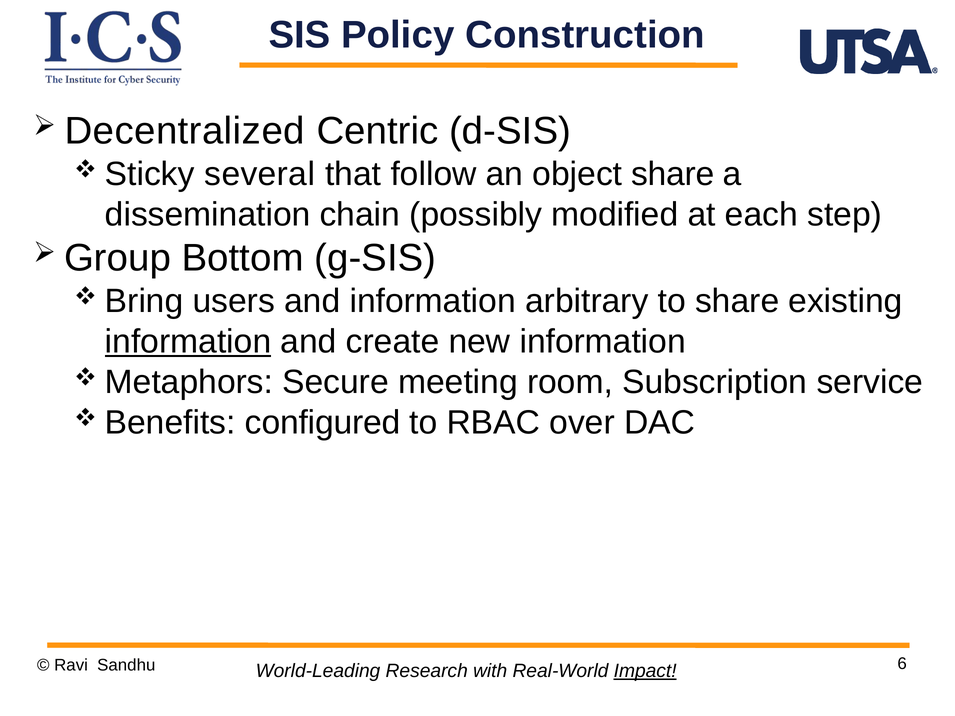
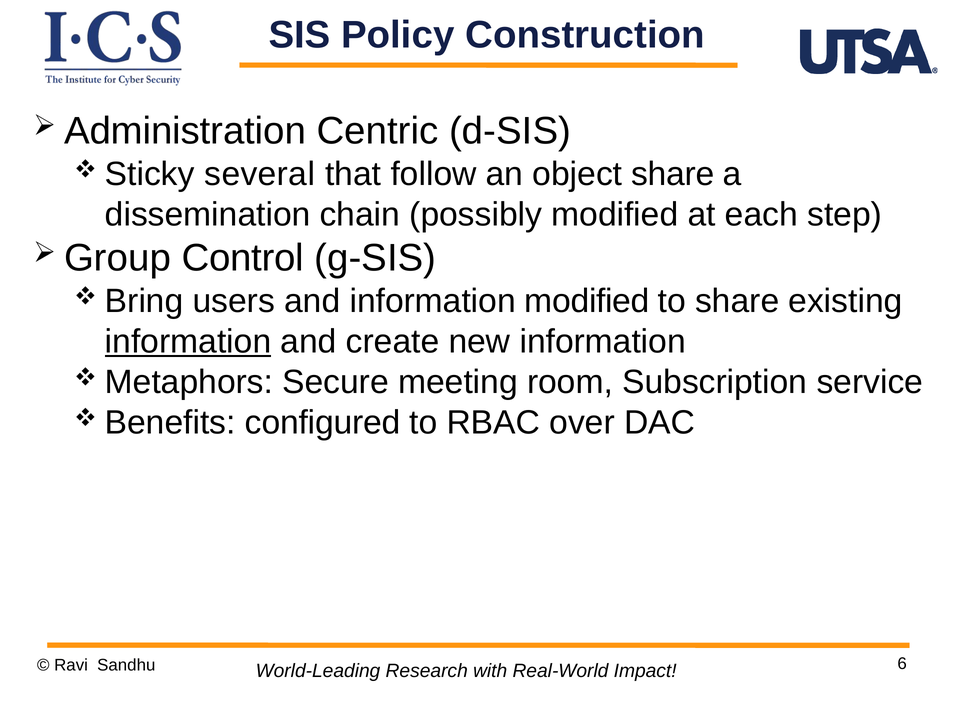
Decentralized: Decentralized -> Administration (185, 131)
Bottom: Bottom -> Control (243, 258)
information arbitrary: arbitrary -> modified (587, 301)
Impact underline: present -> none (645, 671)
